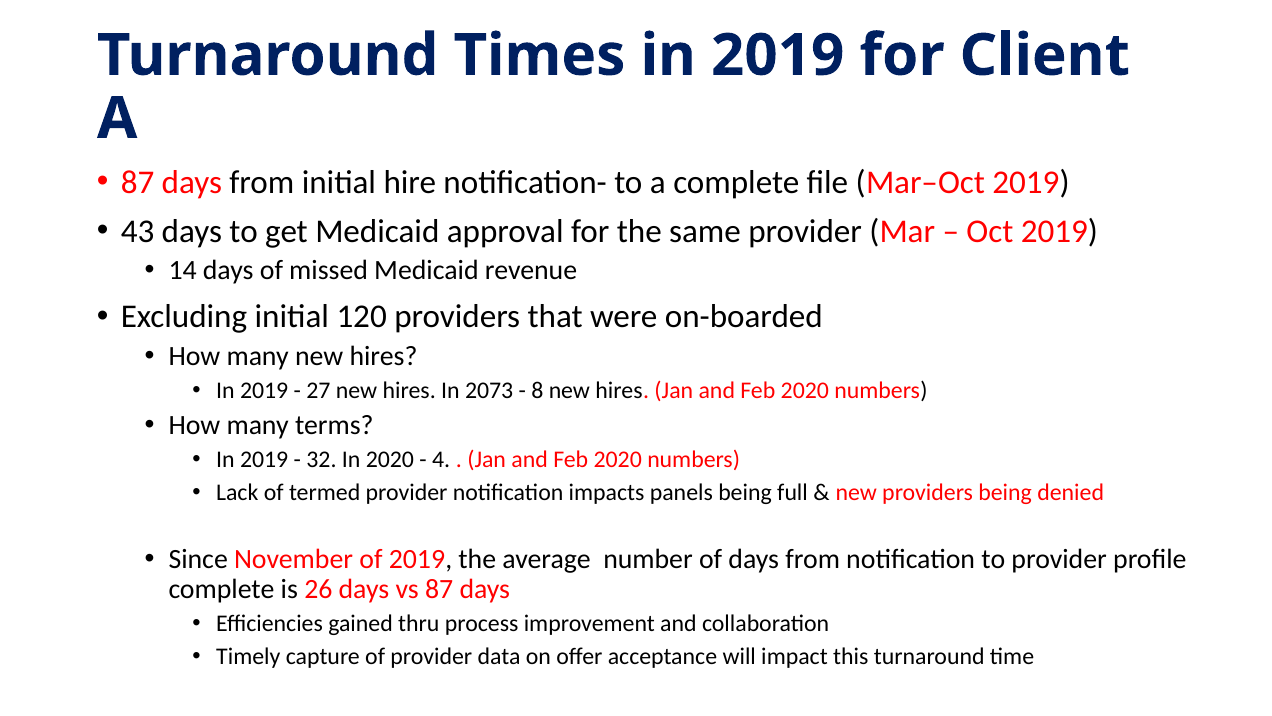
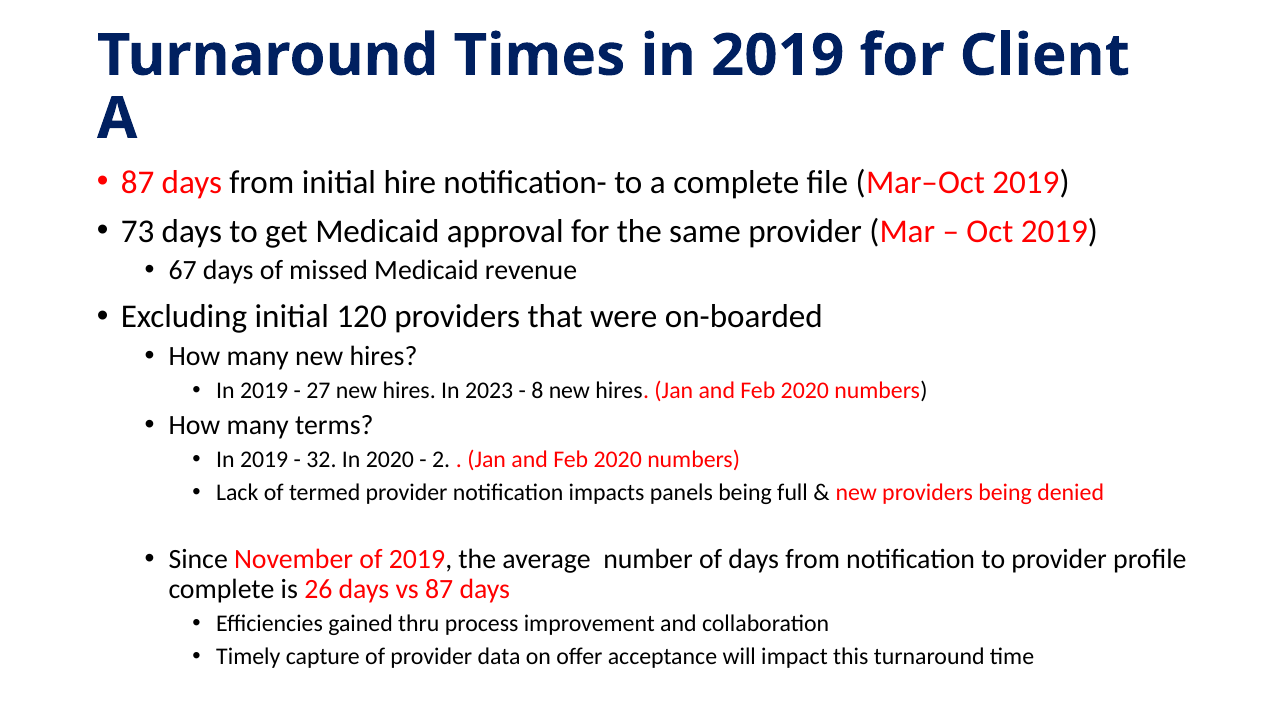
43: 43 -> 73 (138, 231)
14: 14 -> 67 (183, 270)
2073: 2073 -> 2023 (489, 391)
4: 4 -> 2 (441, 460)
